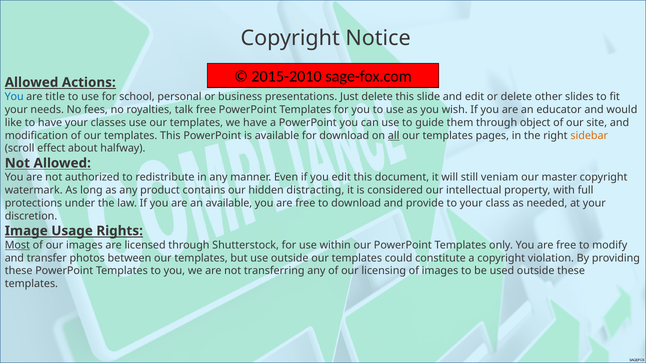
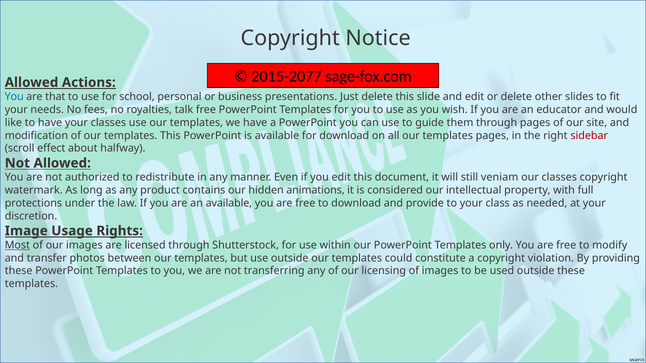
2015-2010: 2015-2010 -> 2015-2077 (287, 77)
title: title -> that (55, 97)
through object: object -> pages (535, 123)
all underline: present -> none (394, 136)
sidebar colour: orange -> red (589, 136)
our master: master -> classes (559, 178)
distracting: distracting -> animations (315, 190)
